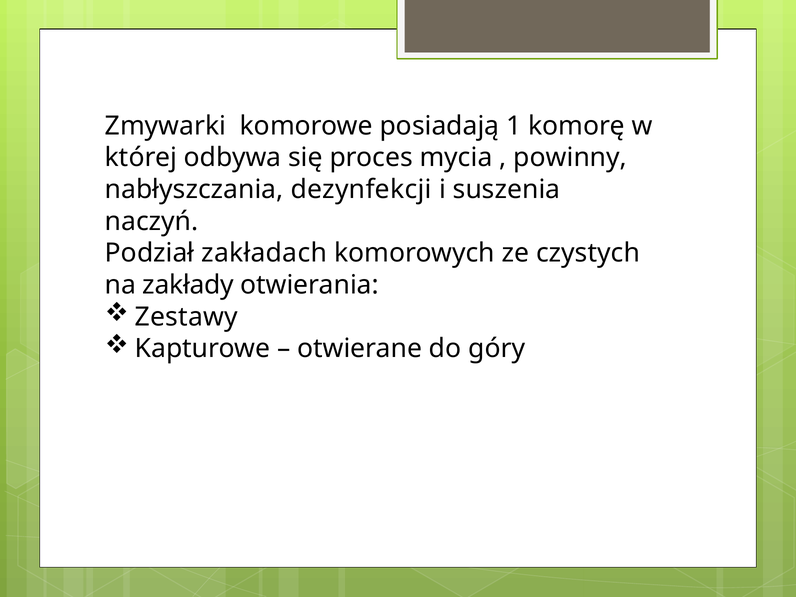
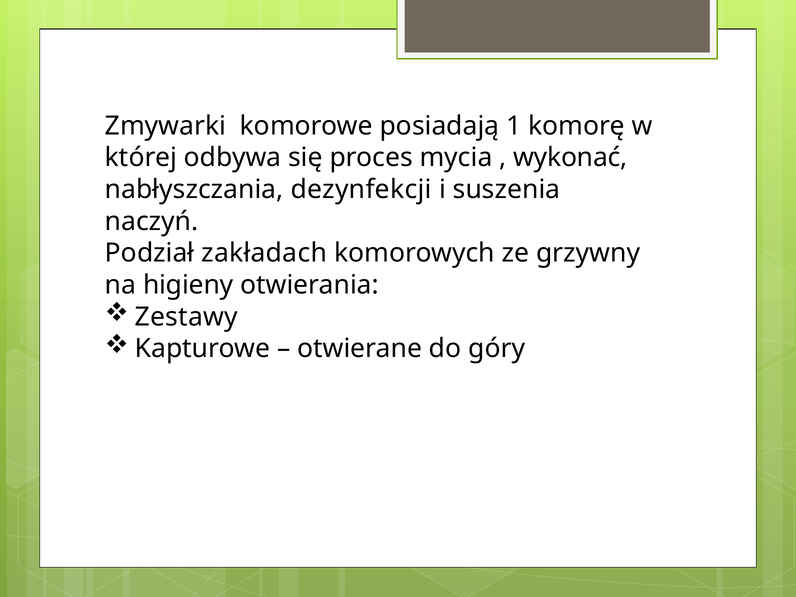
powinny: powinny -> wykonać (570, 158)
czystych: czystych -> grzywny (588, 253)
zakłady: zakłady -> higieny (188, 285)
